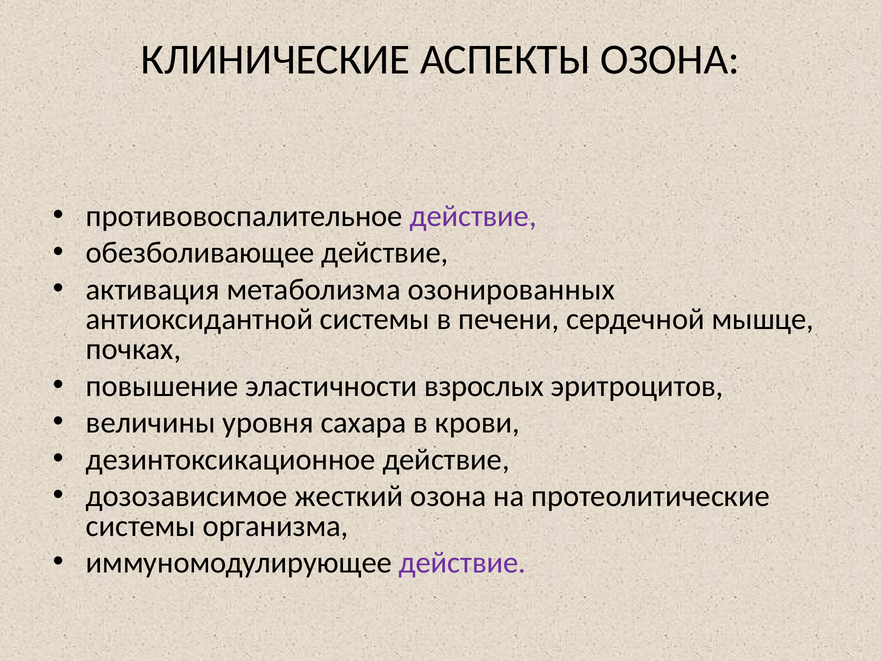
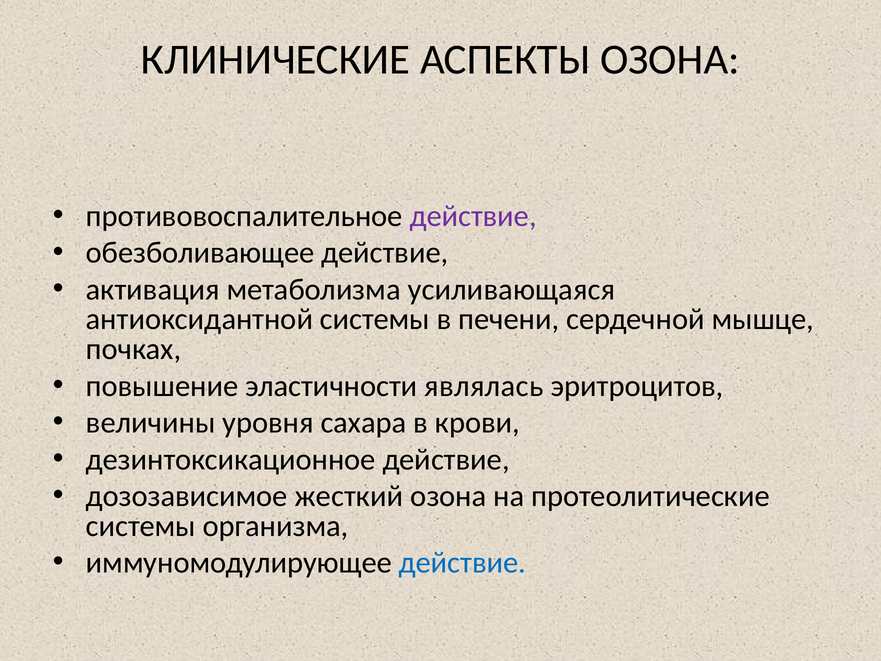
озонированных: озонированных -> усиливающаяся (511, 290)
взрослых: взрослых -> являлась (484, 386)
действие colour: purple -> blue (462, 563)
